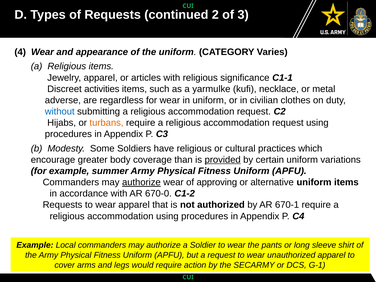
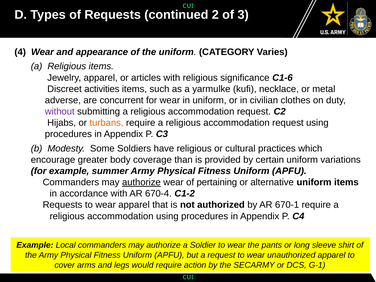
C1-1: C1-1 -> C1-6 (282, 78)
regardless: regardless -> concurrent (122, 100)
without colour: blue -> purple (60, 112)
provided underline: present -> none (223, 160)
approving: approving -> pertaining (217, 182)
670-0: 670-0 -> 670-4 (158, 194)
